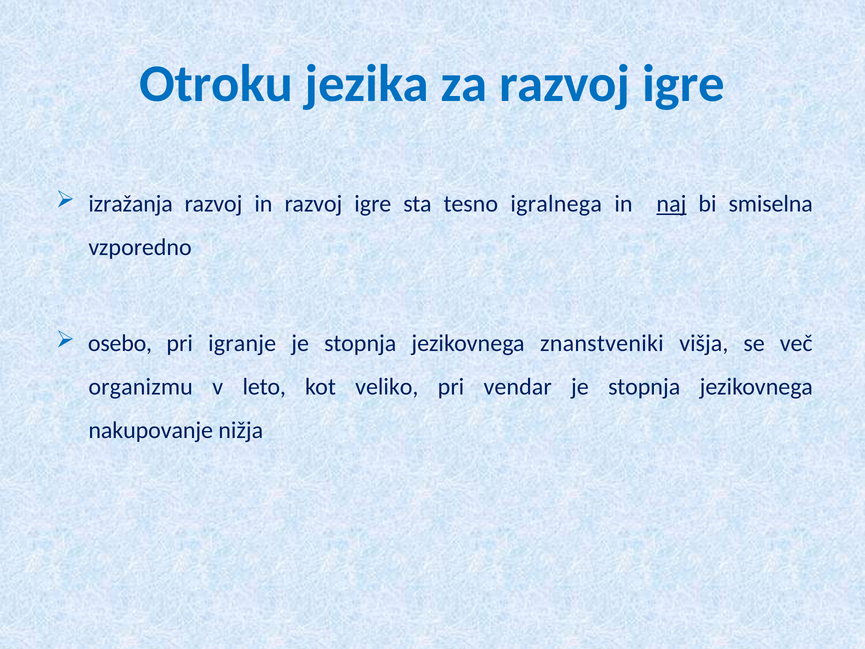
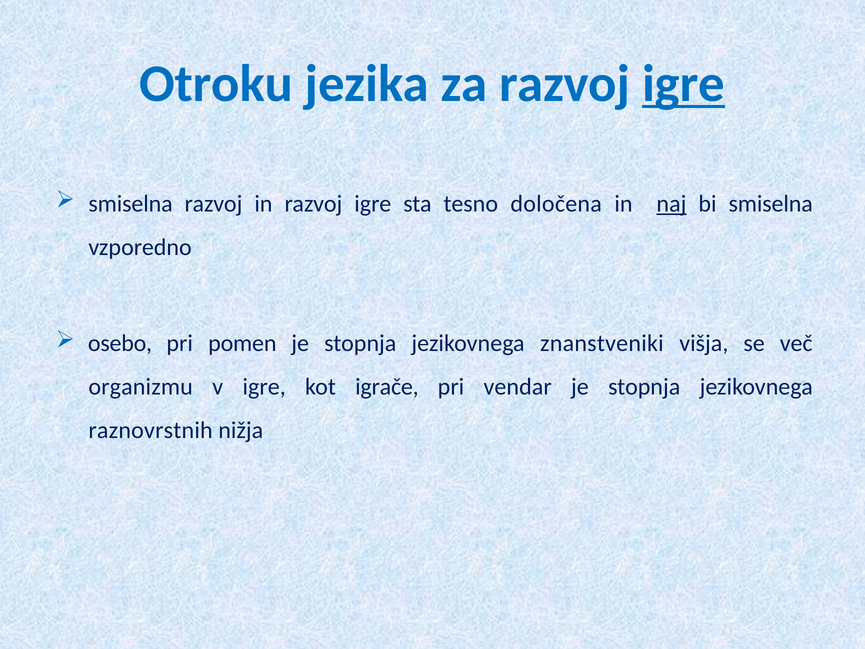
igre underline: none -> present (684, 84)
izražanja: izražanja -> smiselna (131, 204)
igralnega: igralnega -> določena (556, 204)
igranje: igranje -> pomen (242, 343)
v leto: leto -> igre (264, 387)
veliko: veliko -> igrače (387, 387)
nakupovanje: nakupovanje -> raznovrstnih (151, 430)
